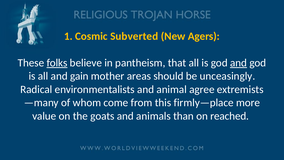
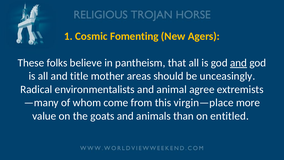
Subverted: Subverted -> Fomenting (134, 36)
folks underline: present -> none (57, 63)
gain: gain -> title (79, 76)
firmly—place: firmly—place -> virgin—place (204, 103)
reached: reached -> entitled (230, 116)
